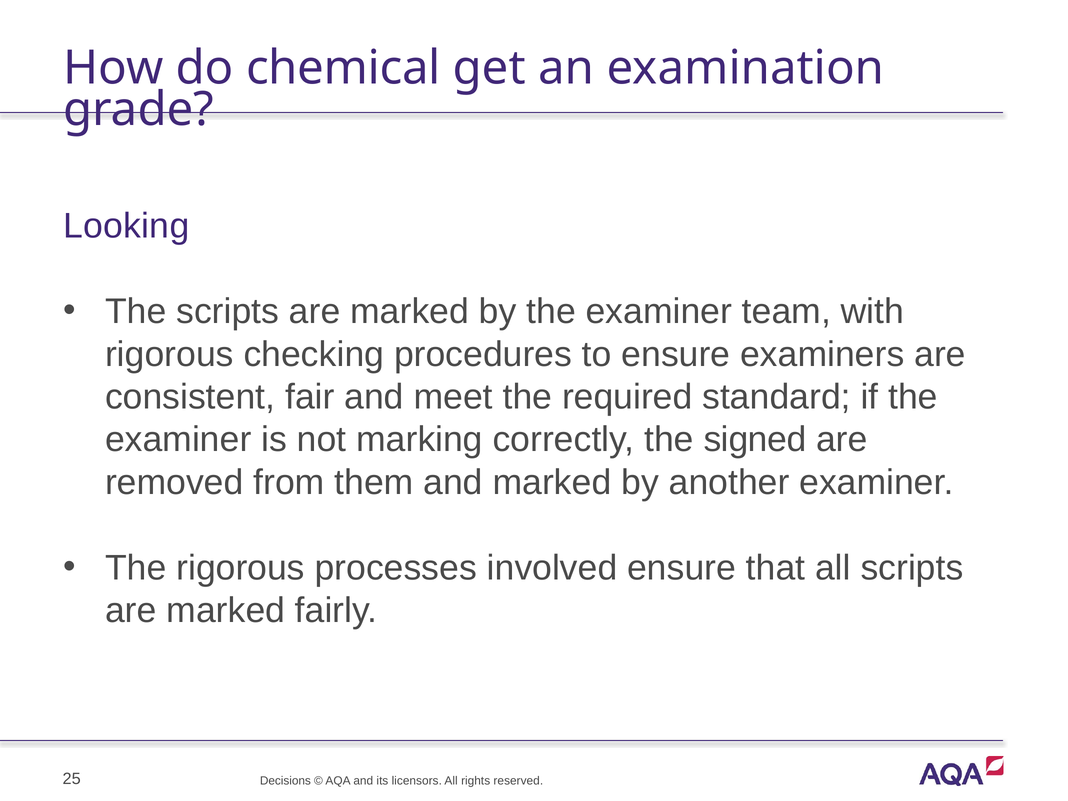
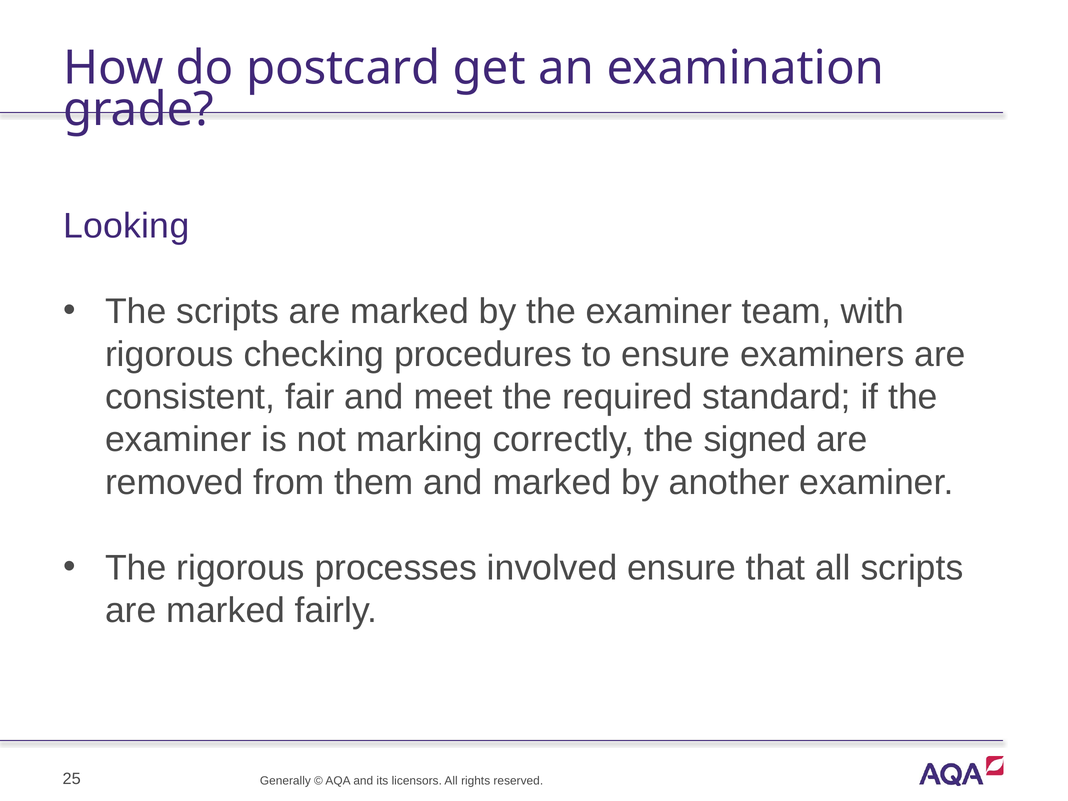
chemical: chemical -> postcard (343, 68)
Decisions: Decisions -> Generally (285, 781)
